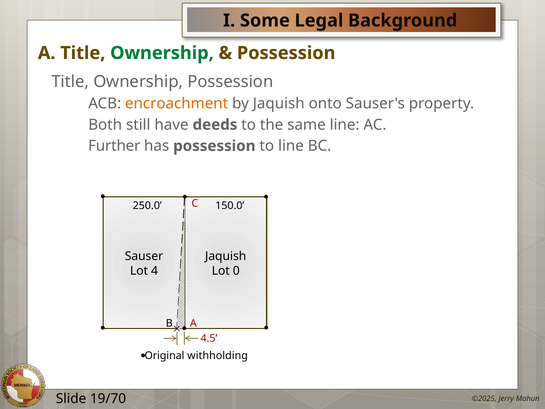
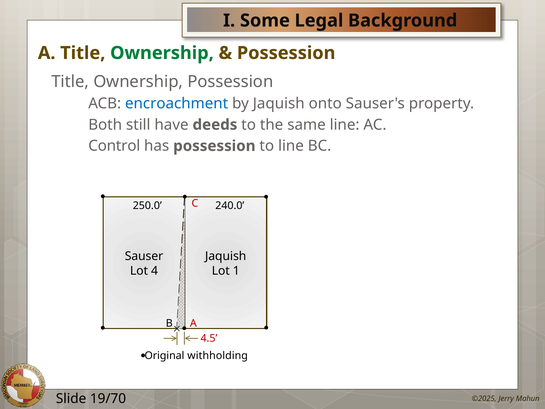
encroachment colour: orange -> blue (177, 103)
Further: Further -> Control (114, 146)
150.0: 150.0 -> 240.0 (230, 206)
0: 0 -> 1 (236, 271)
